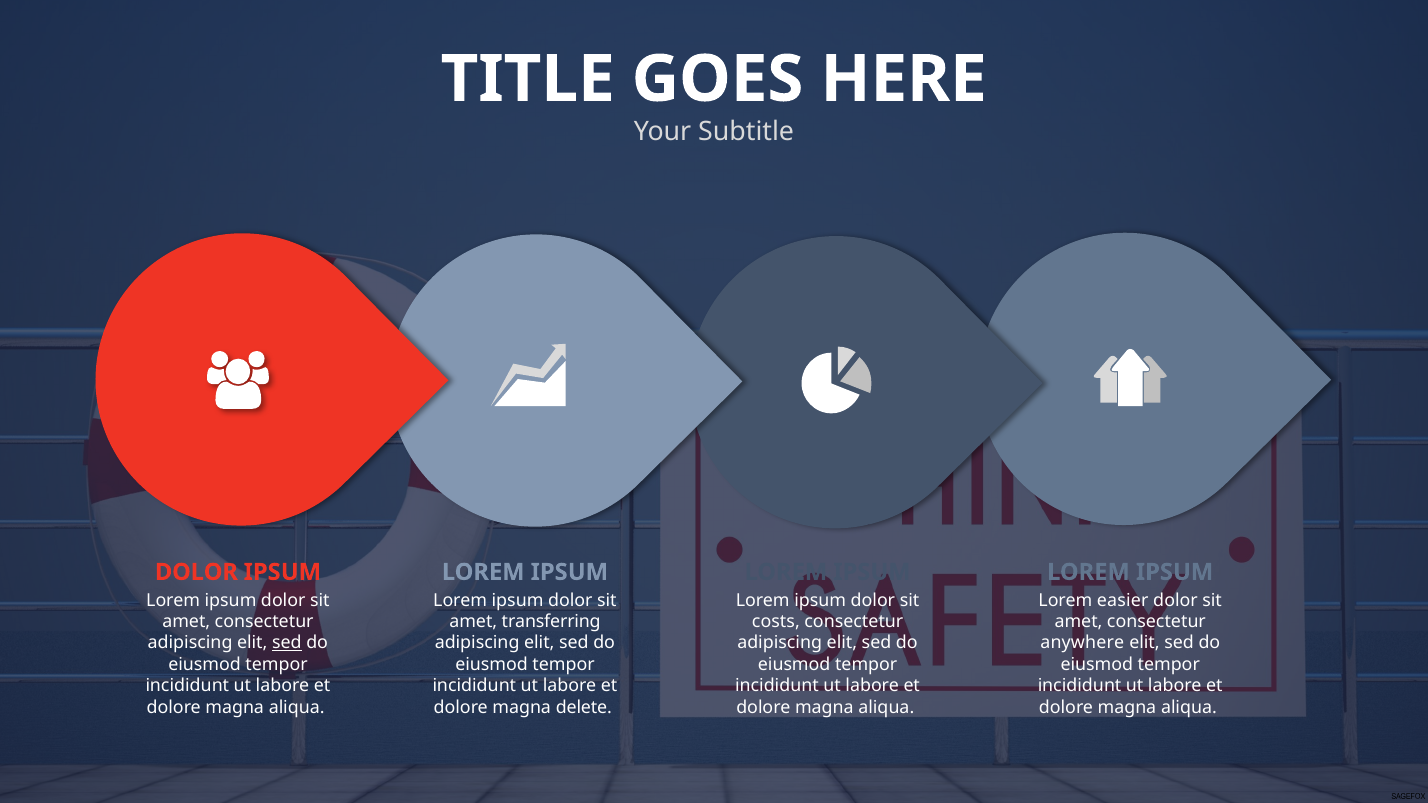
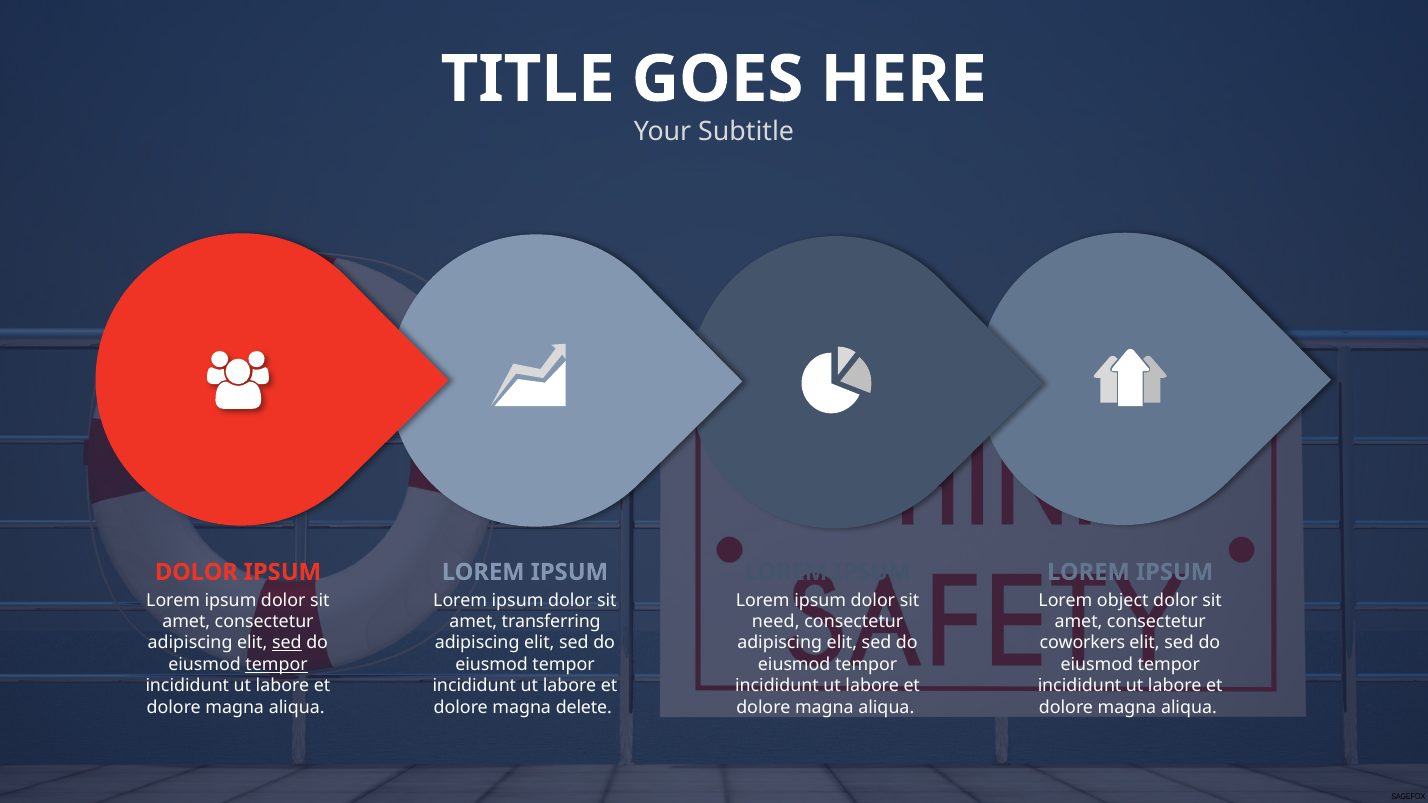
easier: easier -> object (1123, 600)
costs: costs -> need (776, 622)
anywhere: anywhere -> coworkers (1082, 643)
tempor underline: none -> present (277, 665)
